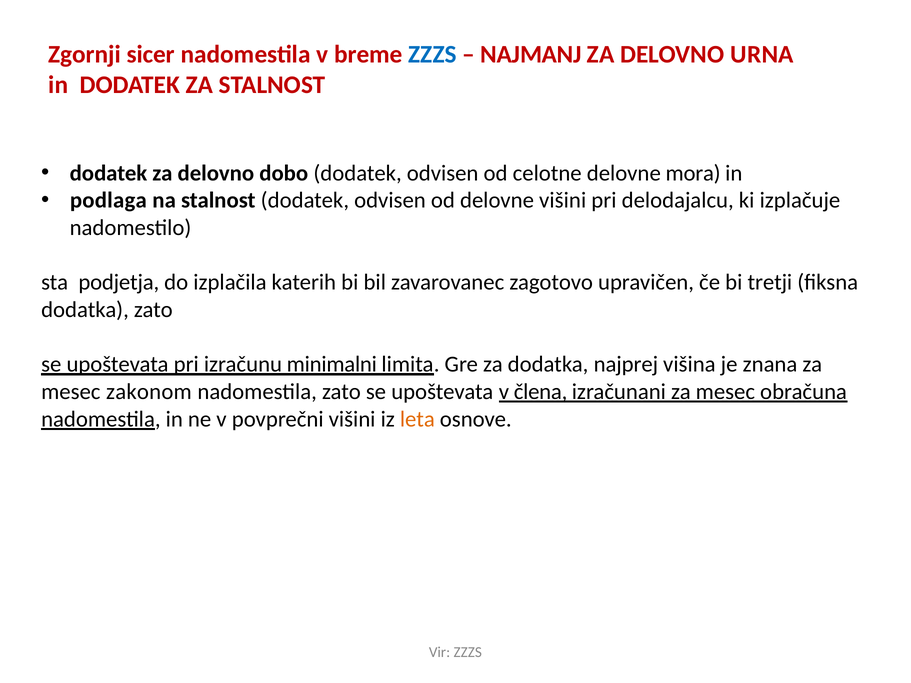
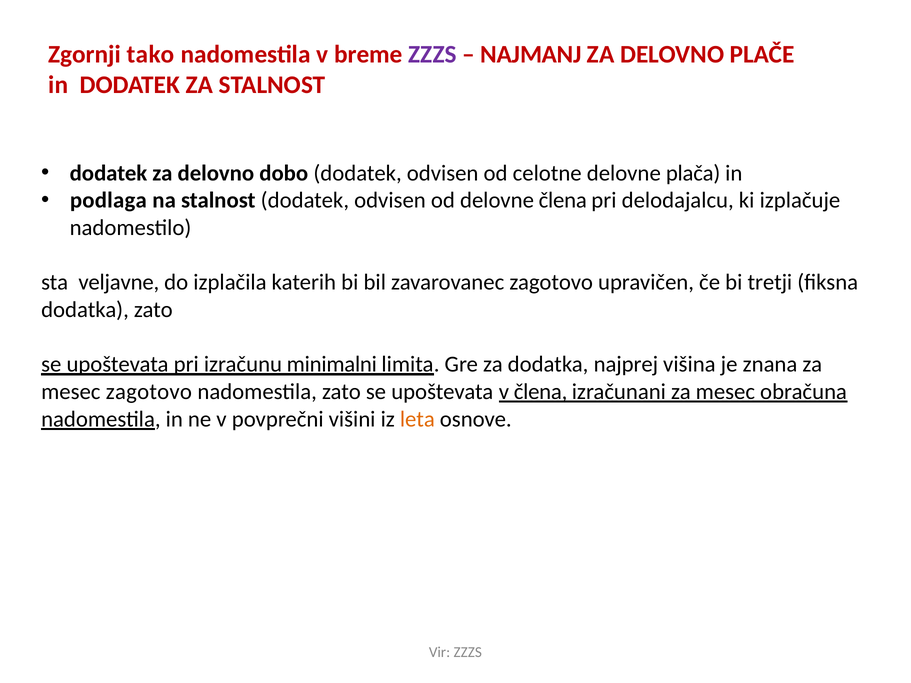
sicer: sicer -> tako (151, 55)
ZZZS colour: blue -> purple (432, 55)
URNA: URNA -> PLAČE (762, 55)
mora: mora -> plača (693, 173)
delovne višini: višini -> člena (563, 201)
podjetja: podjetja -> veljavne (119, 282)
mesec zakonom: zakonom -> zagotovo (149, 392)
